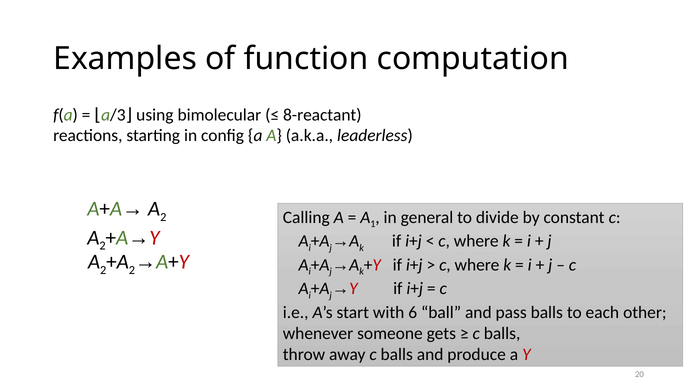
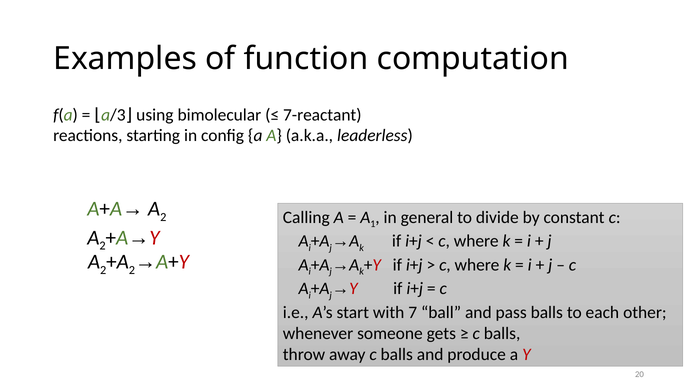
8-reactant: 8-reactant -> 7-reactant (322, 115)
6: 6 -> 7 (413, 312)
